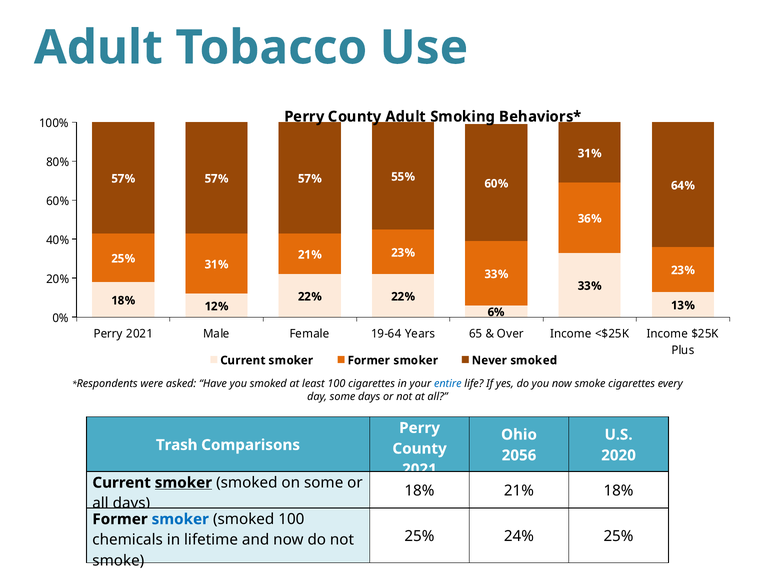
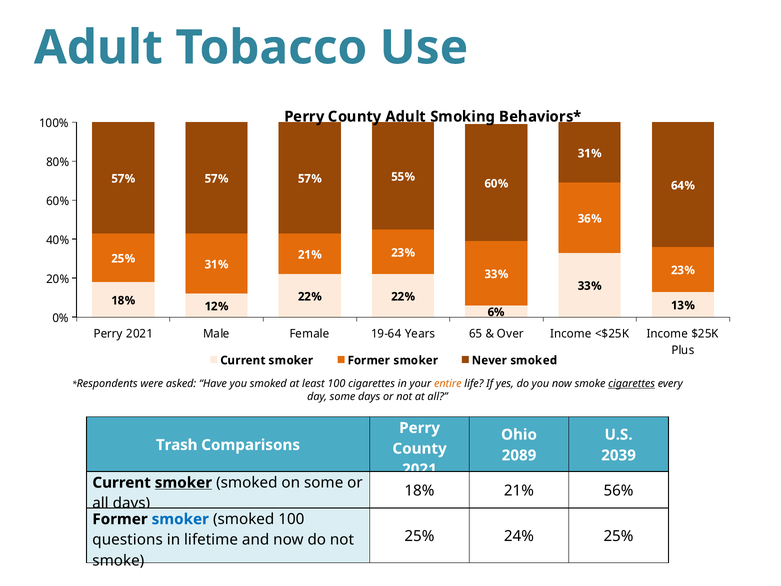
entire colour: blue -> orange (448, 384)
cigarettes underline: none -> present (632, 384)
2056: 2056 -> 2089 (519, 455)
2020: 2020 -> 2039 (619, 455)
21% 18%: 18% -> 56% (618, 490)
chemicals: chemicals -> questions (128, 540)
